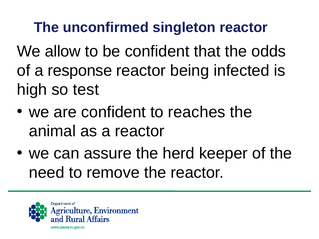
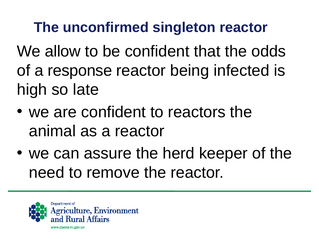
test: test -> late (86, 90)
reaches: reaches -> reactors (197, 112)
